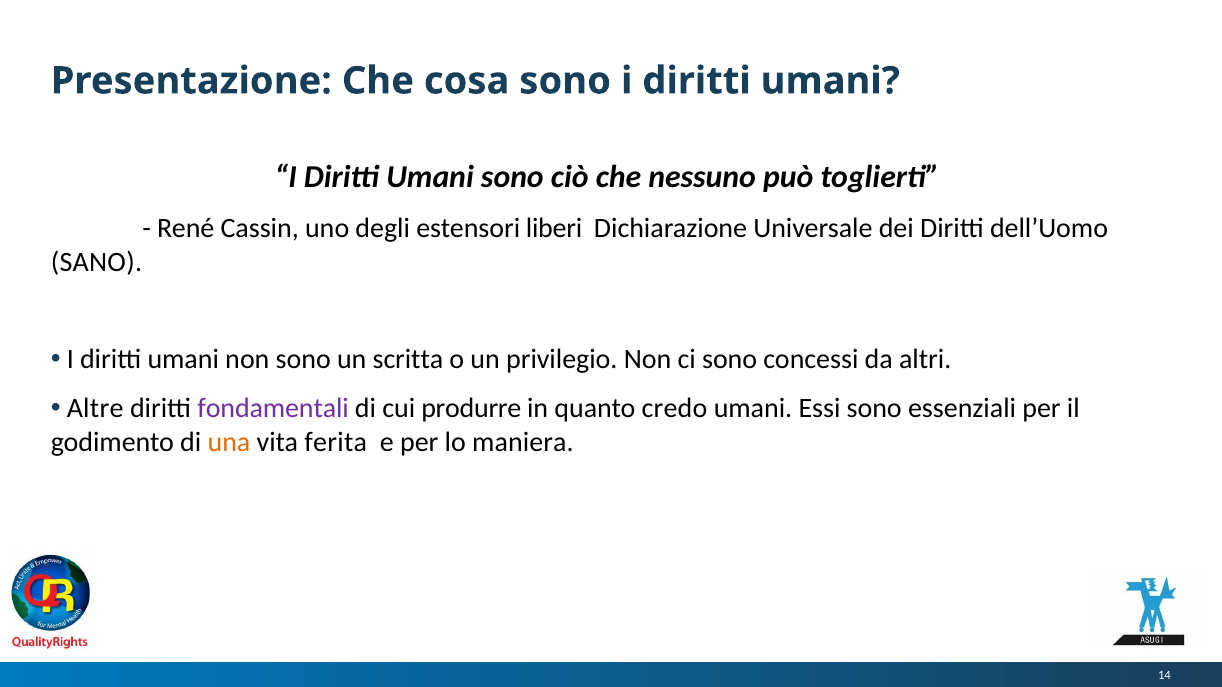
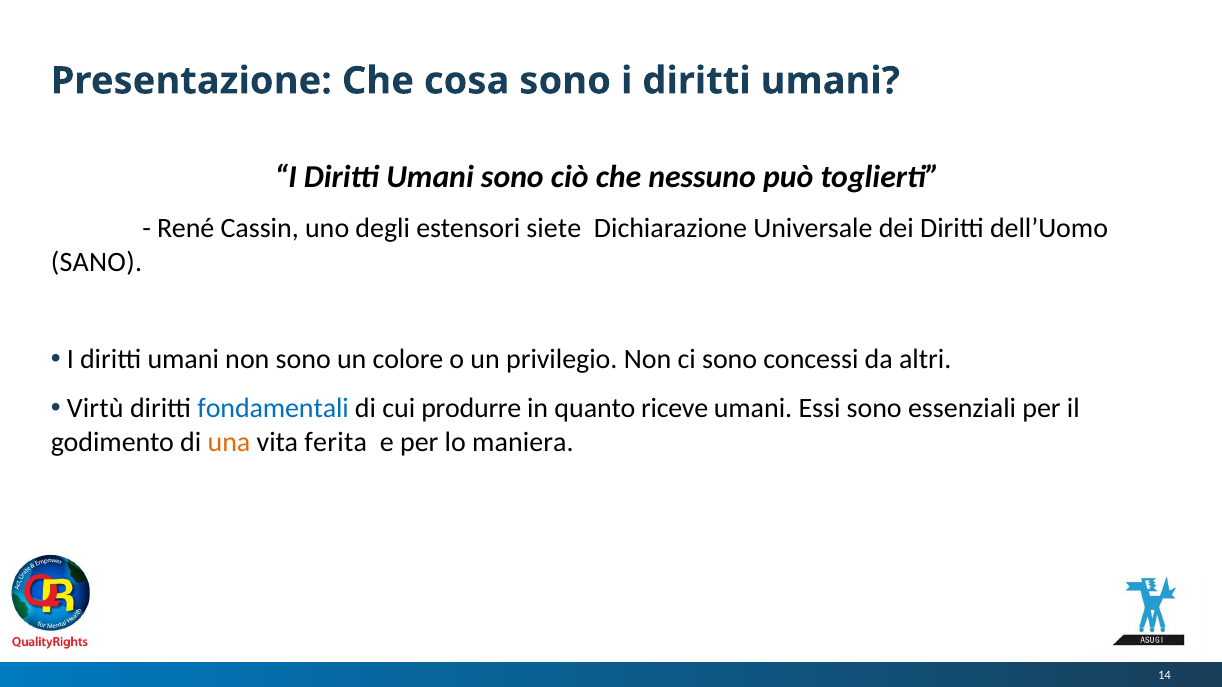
liberi: liberi -> siete (554, 228)
scritta: scritta -> colore (408, 360)
Altre: Altre -> Virtù (95, 409)
fondamentali colour: purple -> blue (273, 409)
credo: credo -> riceve (675, 409)
